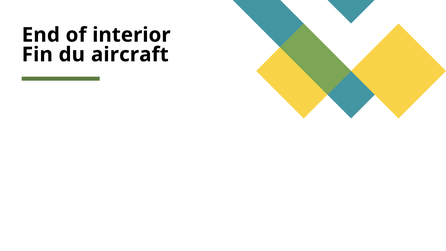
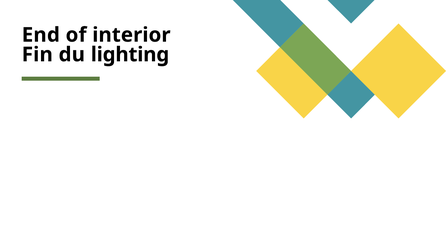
aircraft: aircraft -> lighting (130, 55)
